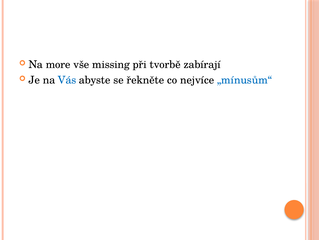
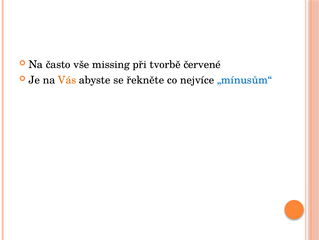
more: more -> často (58, 65)
zabírají: zabírají -> červené (202, 65)
Vás colour: blue -> orange (67, 80)
